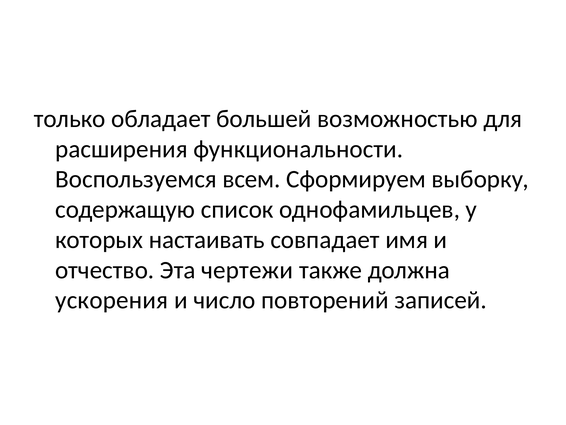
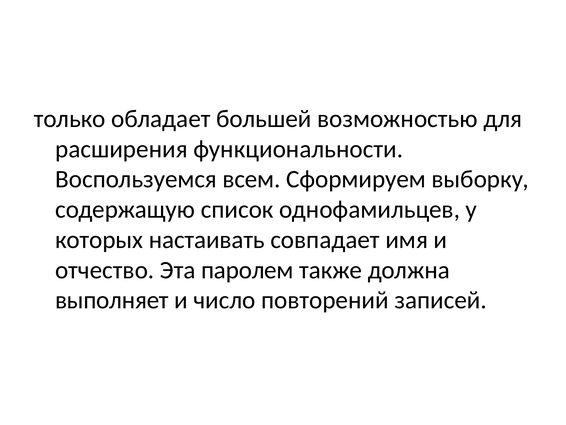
чертежи: чертежи -> паролем (247, 270)
ускорения: ускорения -> выполняет (112, 300)
